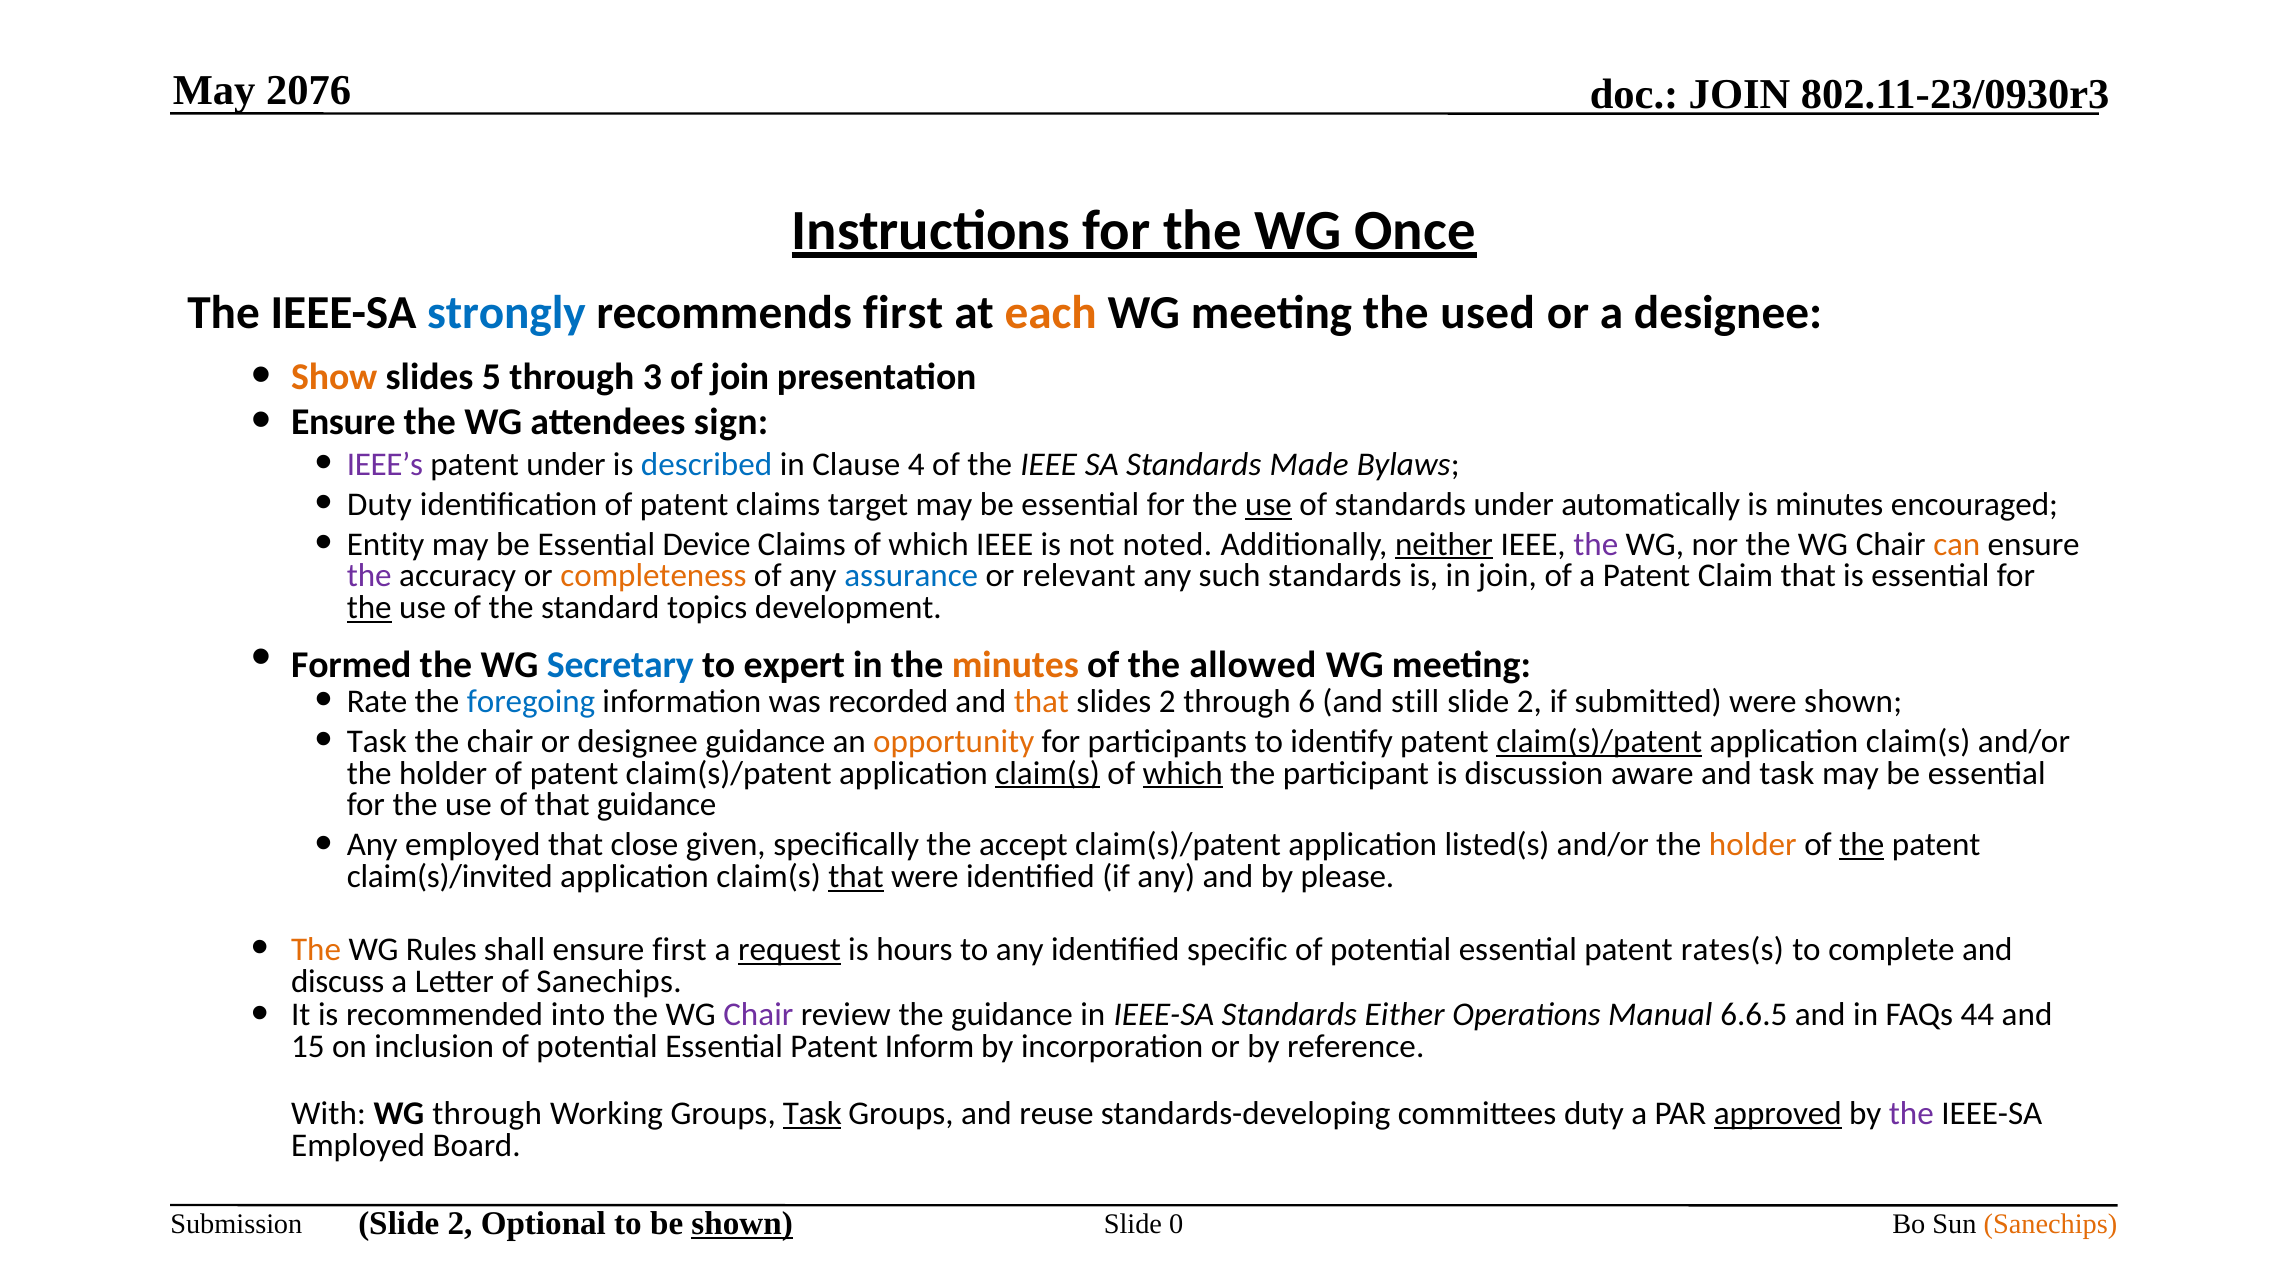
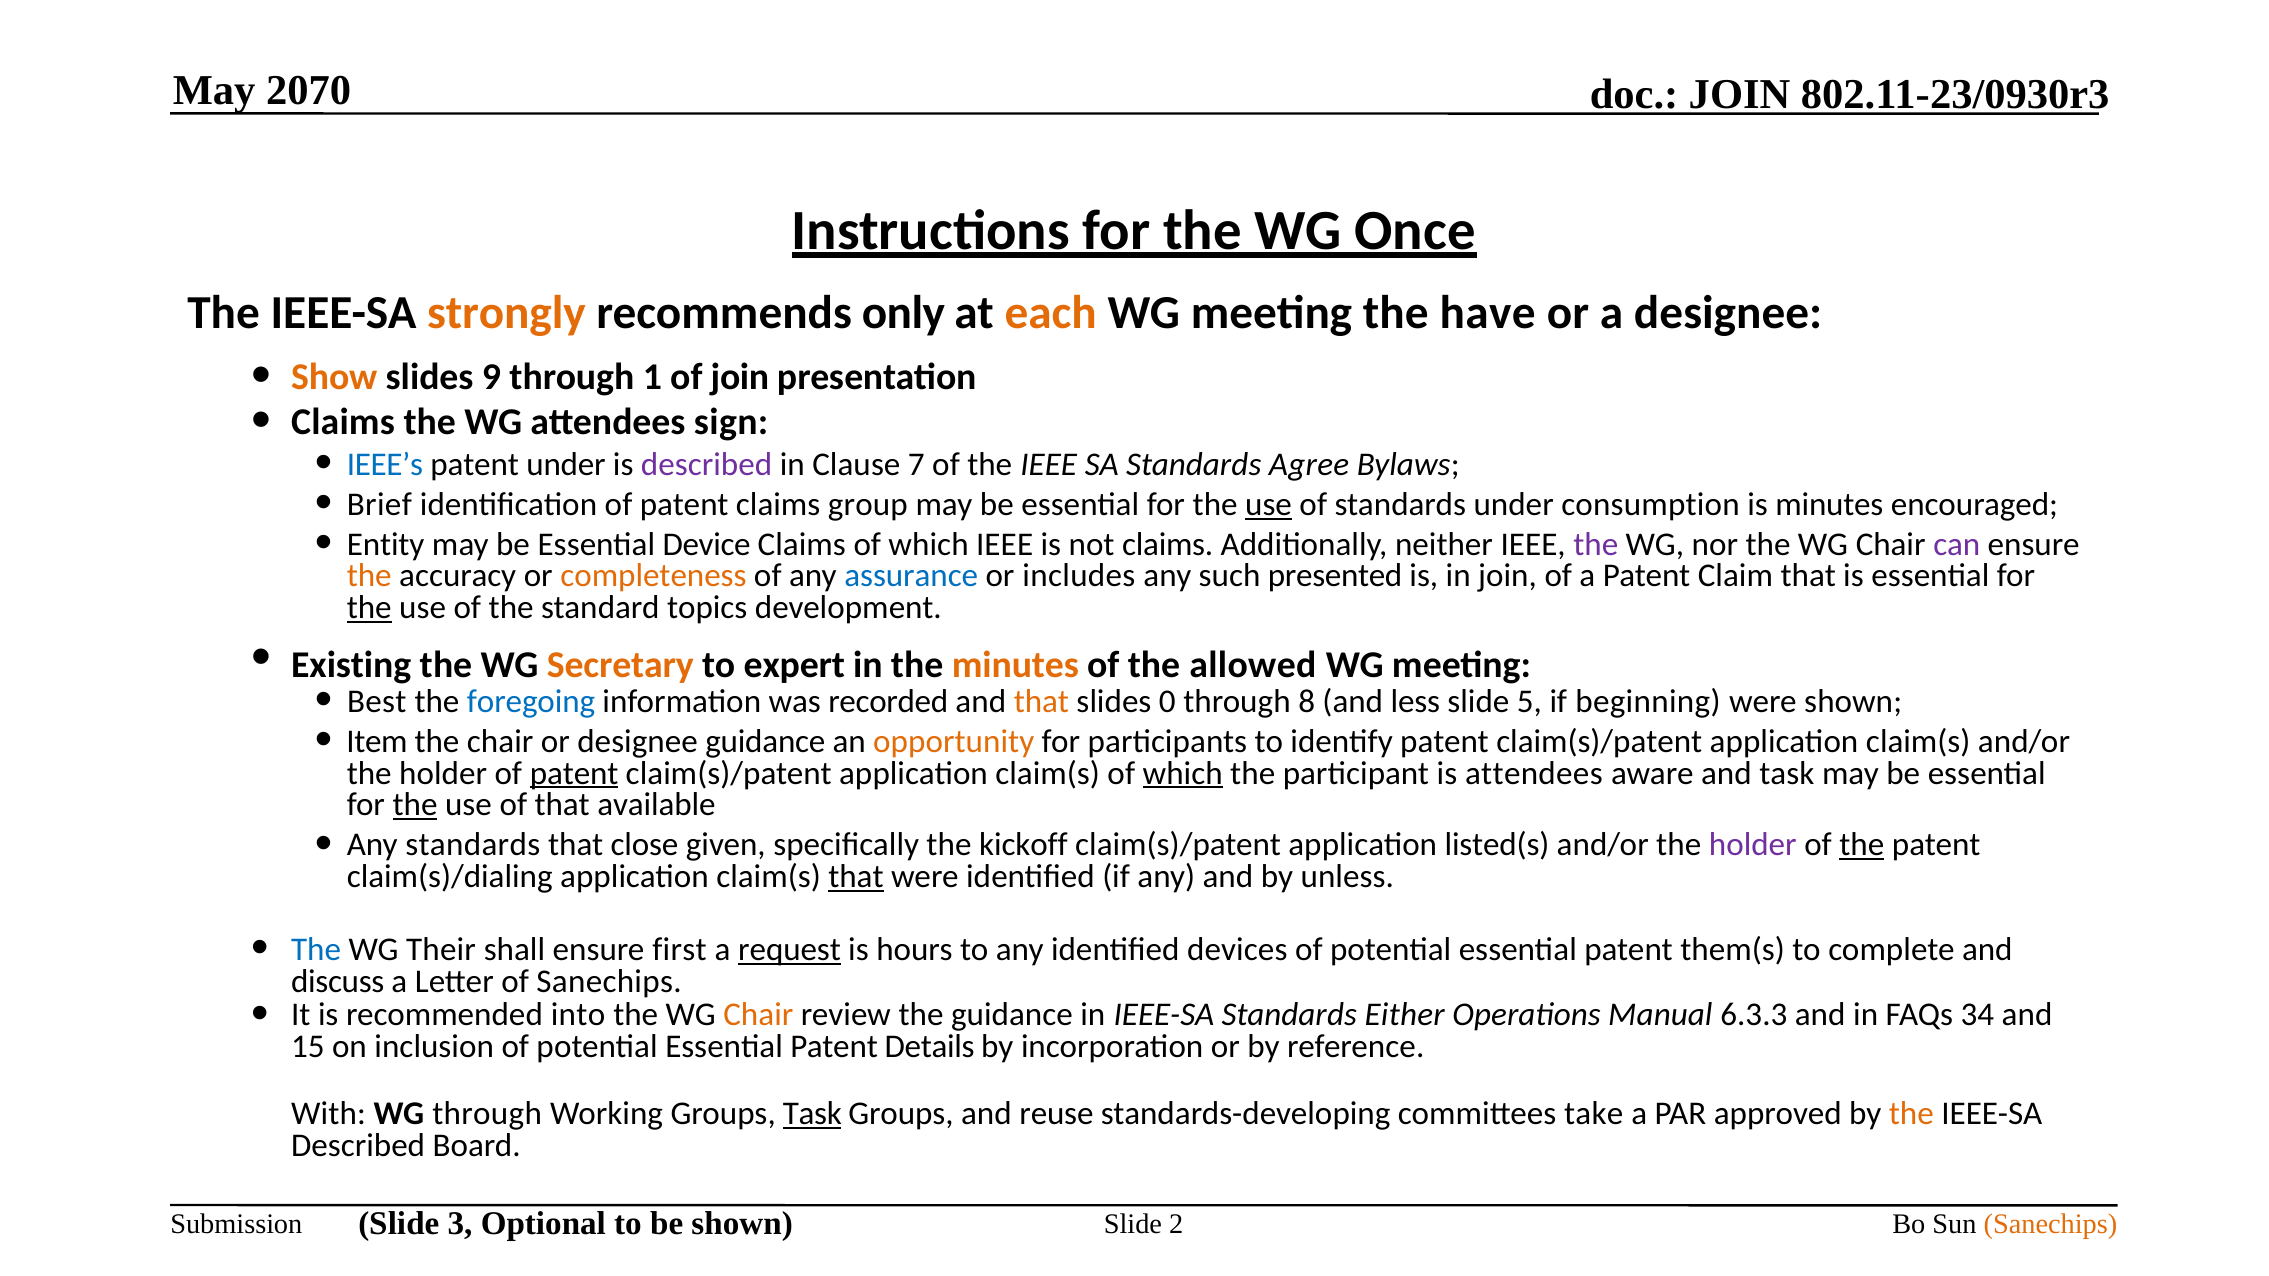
2076: 2076 -> 2070 (309, 90)
strongly colour: blue -> orange (506, 313)
recommends first: first -> only (903, 313)
used: used -> have (1488, 313)
5: 5 -> 9 (491, 377)
3: 3 -> 1 (652, 377)
Ensure: Ensure -> Claims (343, 422)
IEEE’s colour: purple -> blue (385, 465)
described colour: blue -> purple (707, 465)
4: 4 -> 7 (916, 465)
Made: Made -> Agree (1309, 465)
Duty: Duty -> Brief (379, 504)
target: target -> group (868, 504)
automatically: automatically -> consumption (1650, 504)
not noted: noted -> claims (1168, 544)
neither underline: present -> none (1444, 544)
can colour: orange -> purple (1957, 544)
the colour: purple -> orange (369, 576)
relevant: relevant -> includes (1079, 576)
such standards: standards -> presented (1335, 576)
Formed: Formed -> Existing (351, 665)
Secretary colour: blue -> orange (620, 665)
Rate: Rate -> Best (377, 702)
slides 2: 2 -> 0 (1167, 702)
6: 6 -> 8 (1307, 702)
still: still -> less (1415, 702)
2: 2 -> 5 (1529, 702)
submitted: submitted -> beginning (1648, 702)
Task: Task -> Item (377, 742)
claim(s)/patent underline: present -> none (1599, 742)
patent underline: none -> present (574, 773)
claim(s underline: present -> none (1048, 773)
is discussion: discussion -> attendees (1534, 773)
the underline: none -> present (415, 805)
that guidance: guidance -> available (656, 805)
Any employed: employed -> standards (473, 845)
accept: accept -> kickoff (1023, 845)
holder colour: orange -> purple (1753, 845)
claim(s)/invited: claim(s)/invited -> claim(s)/dialing (450, 877)
please: please -> unless (1347, 877)
The colour: orange -> blue (316, 950)
Rules: Rules -> Their (441, 950)
specific: specific -> devices (1237, 950)
rates(s: rates(s -> them(s (1733, 950)
Chair colour: purple -> orange (758, 1015)
6.6.5: 6.6.5 -> 6.3.3 (1754, 1015)
44: 44 -> 34 (1977, 1015)
Inform: Inform -> Details (930, 1047)
committees duty: duty -> take (1594, 1114)
approved underline: present -> none (1778, 1114)
the colour: purple -> orange (1911, 1114)
Employed: Employed -> Described (358, 1145)
2: 2 -> 3 (460, 1224)
shown underline: present -> none (742, 1224)
0: 0 -> 2 (1176, 1224)
